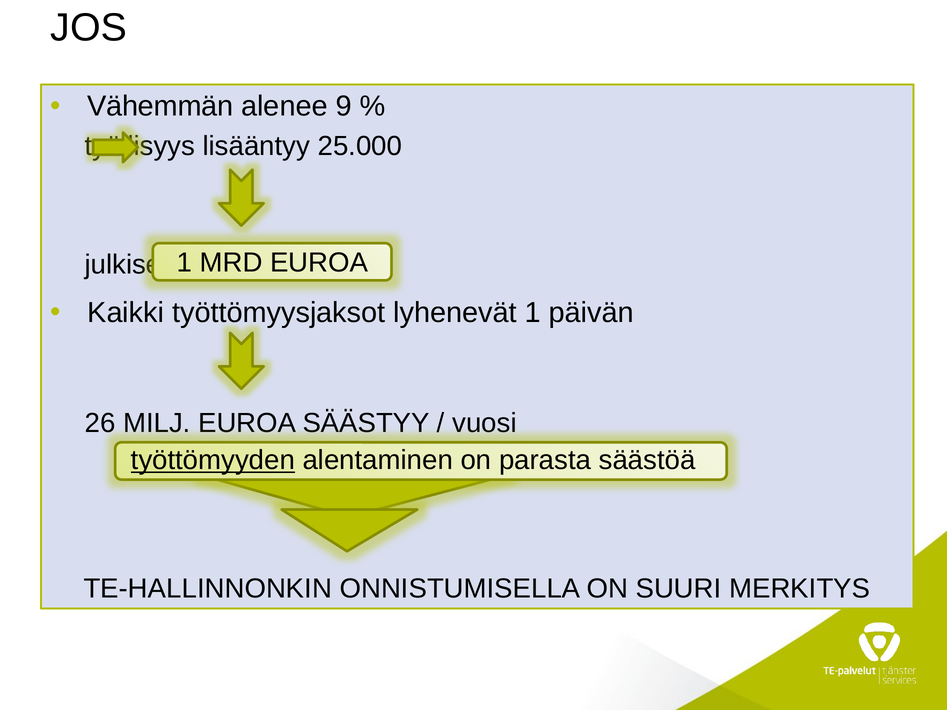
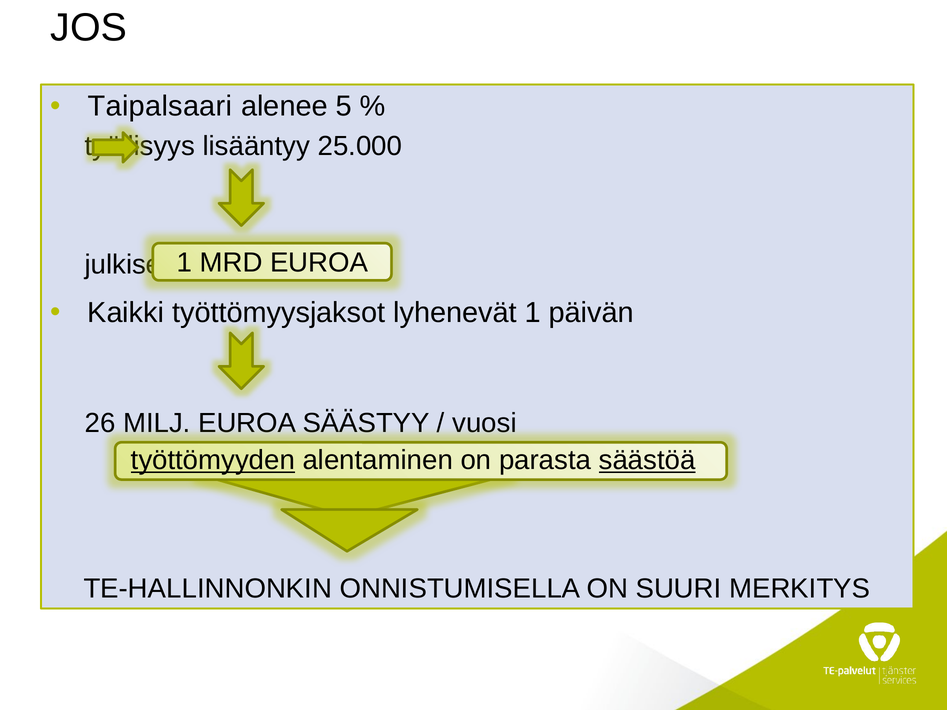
Vähemmän: Vähemmän -> Taipalsaari (160, 106)
9: 9 -> 5 (344, 106)
säästöä underline: none -> present (647, 461)
